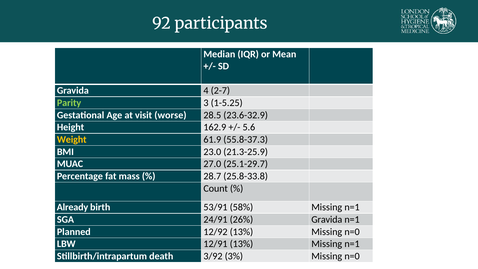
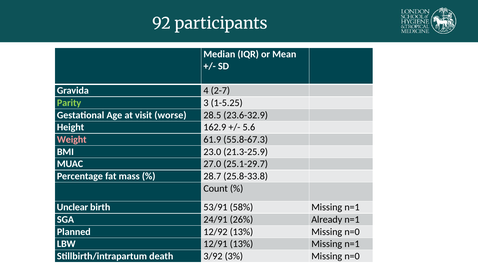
Weight colour: yellow -> pink (72, 139)
55.8-37.3: 55.8-37.3 -> 55.8-67.3 (246, 139)
Already: Already -> Unclear (72, 207)
26% Gravida: Gravida -> Already (327, 219)
